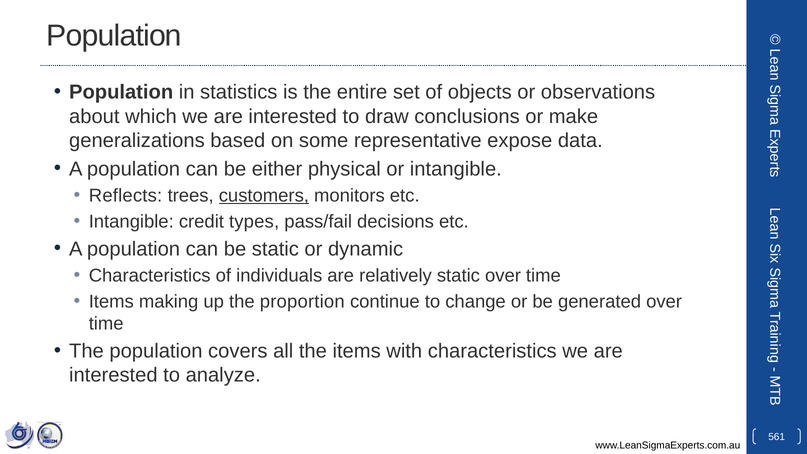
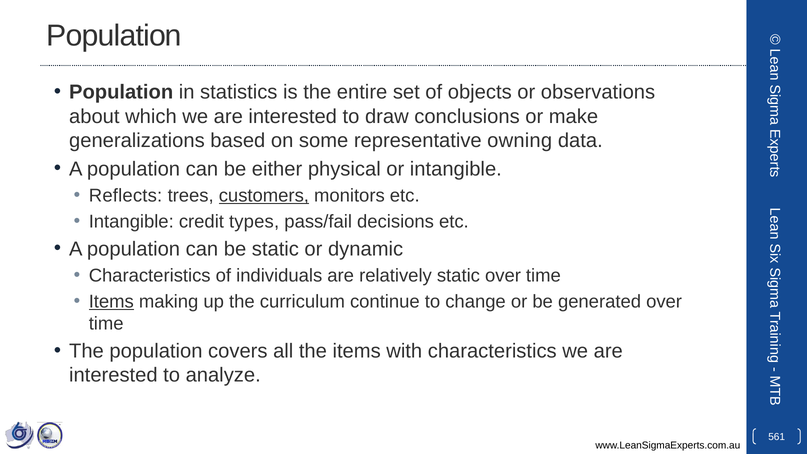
expose: expose -> owning (520, 141)
Items underline: none -> present (111, 301)
proportion: proportion -> curriculum (302, 301)
